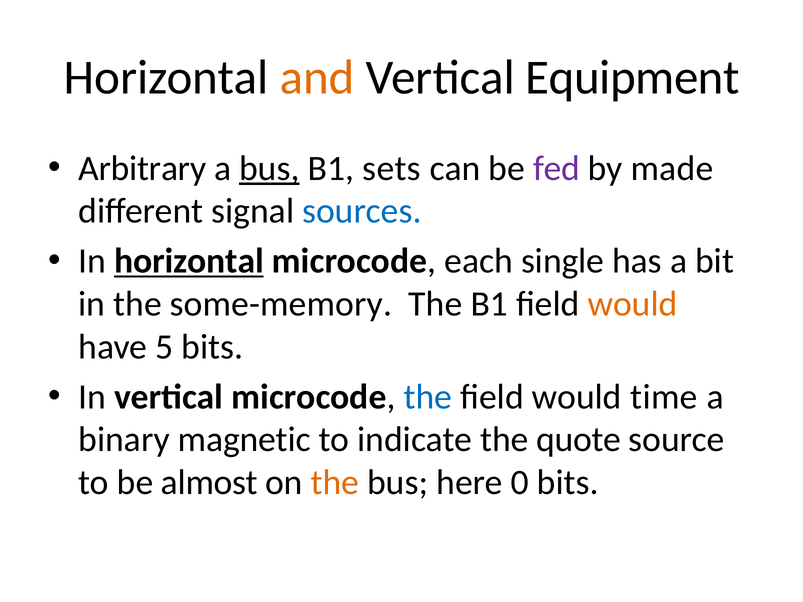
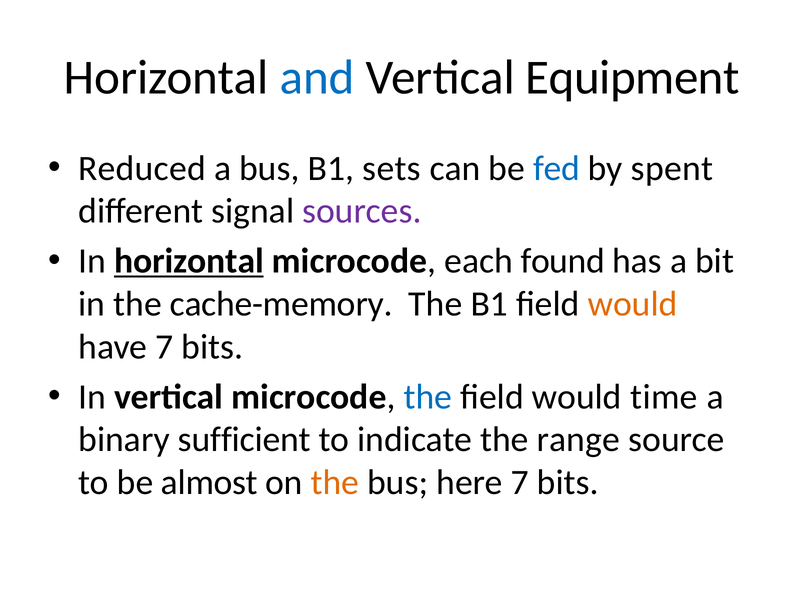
and colour: orange -> blue (317, 78)
Arbitrary: Arbitrary -> Reduced (142, 168)
bus underline: present -> none (269, 168)
fed colour: purple -> blue (556, 168)
made: made -> spent (672, 168)
sources colour: blue -> purple (362, 211)
single: single -> found (563, 261)
some-memory: some-memory -> cache-memory (281, 304)
have 5: 5 -> 7 (164, 347)
magnetic: magnetic -> sufficient (244, 440)
quote: quote -> range (578, 440)
here 0: 0 -> 7 (520, 483)
